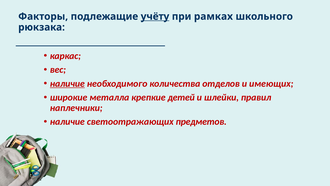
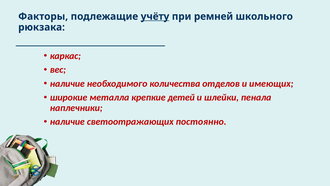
рамках: рамках -> ремней (214, 16)
наличие underline: present -> none (67, 83)
правил: правил -> пенала (256, 97)
предметов: предметов -> постоянно (201, 122)
